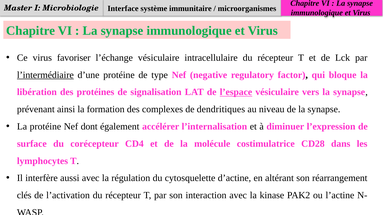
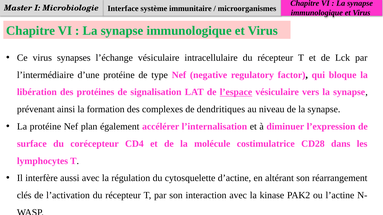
favoriser: favoriser -> synapses (74, 58)
l’intermédiaire underline: present -> none (45, 75)
dont: dont -> plan (89, 127)
